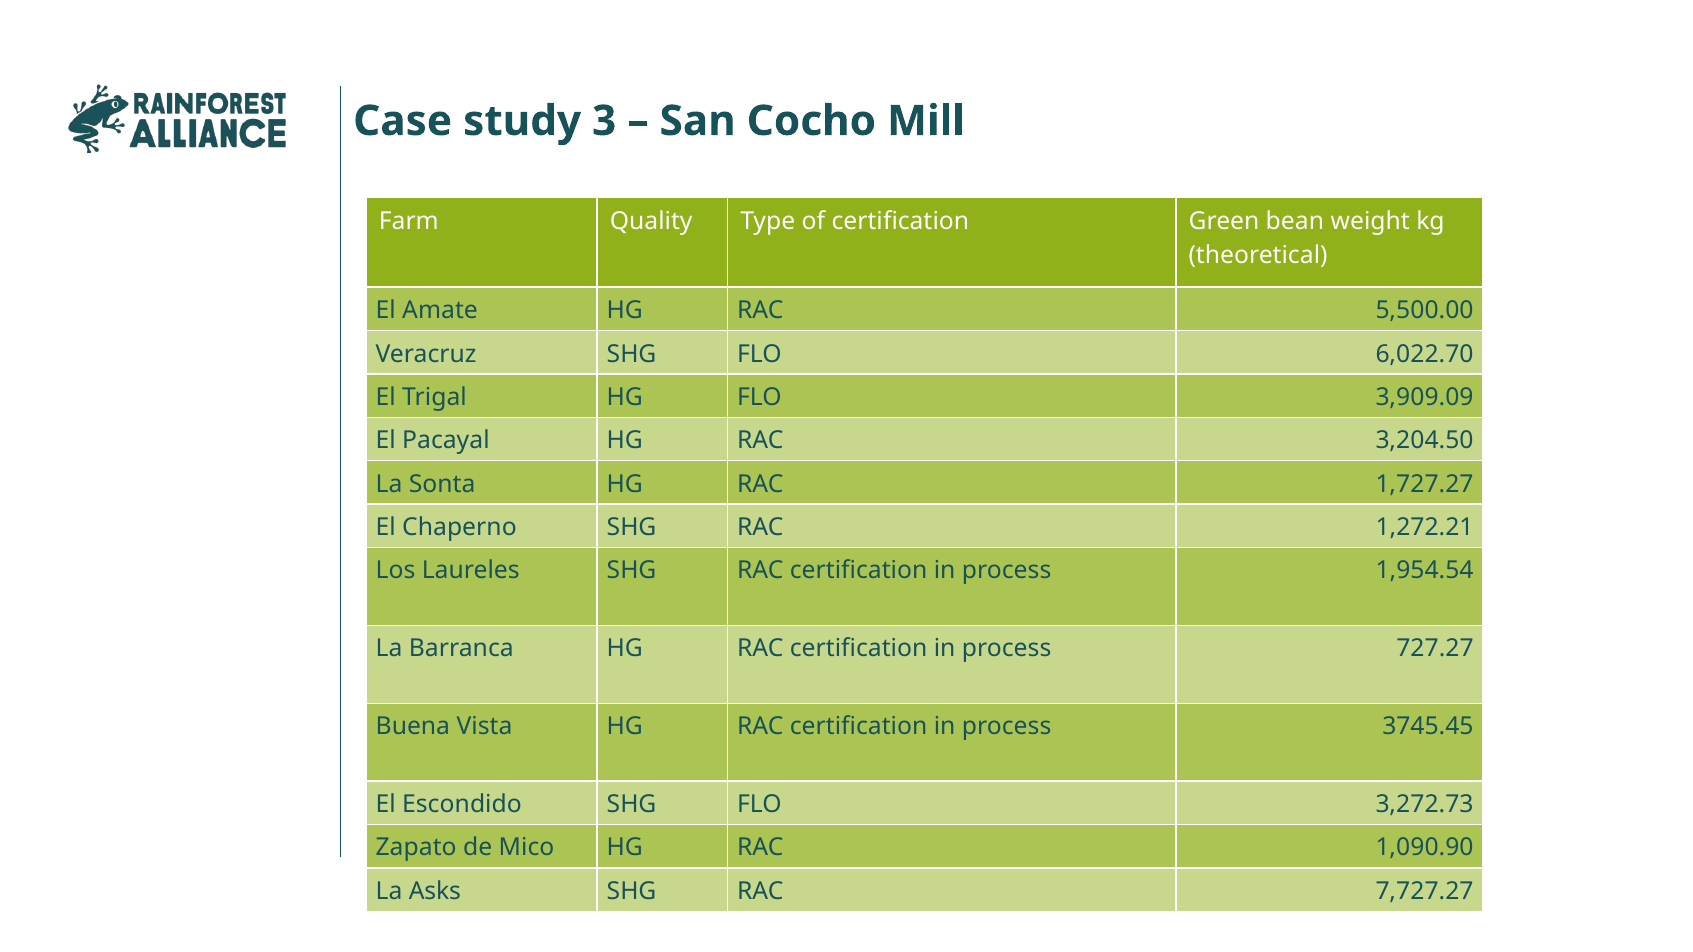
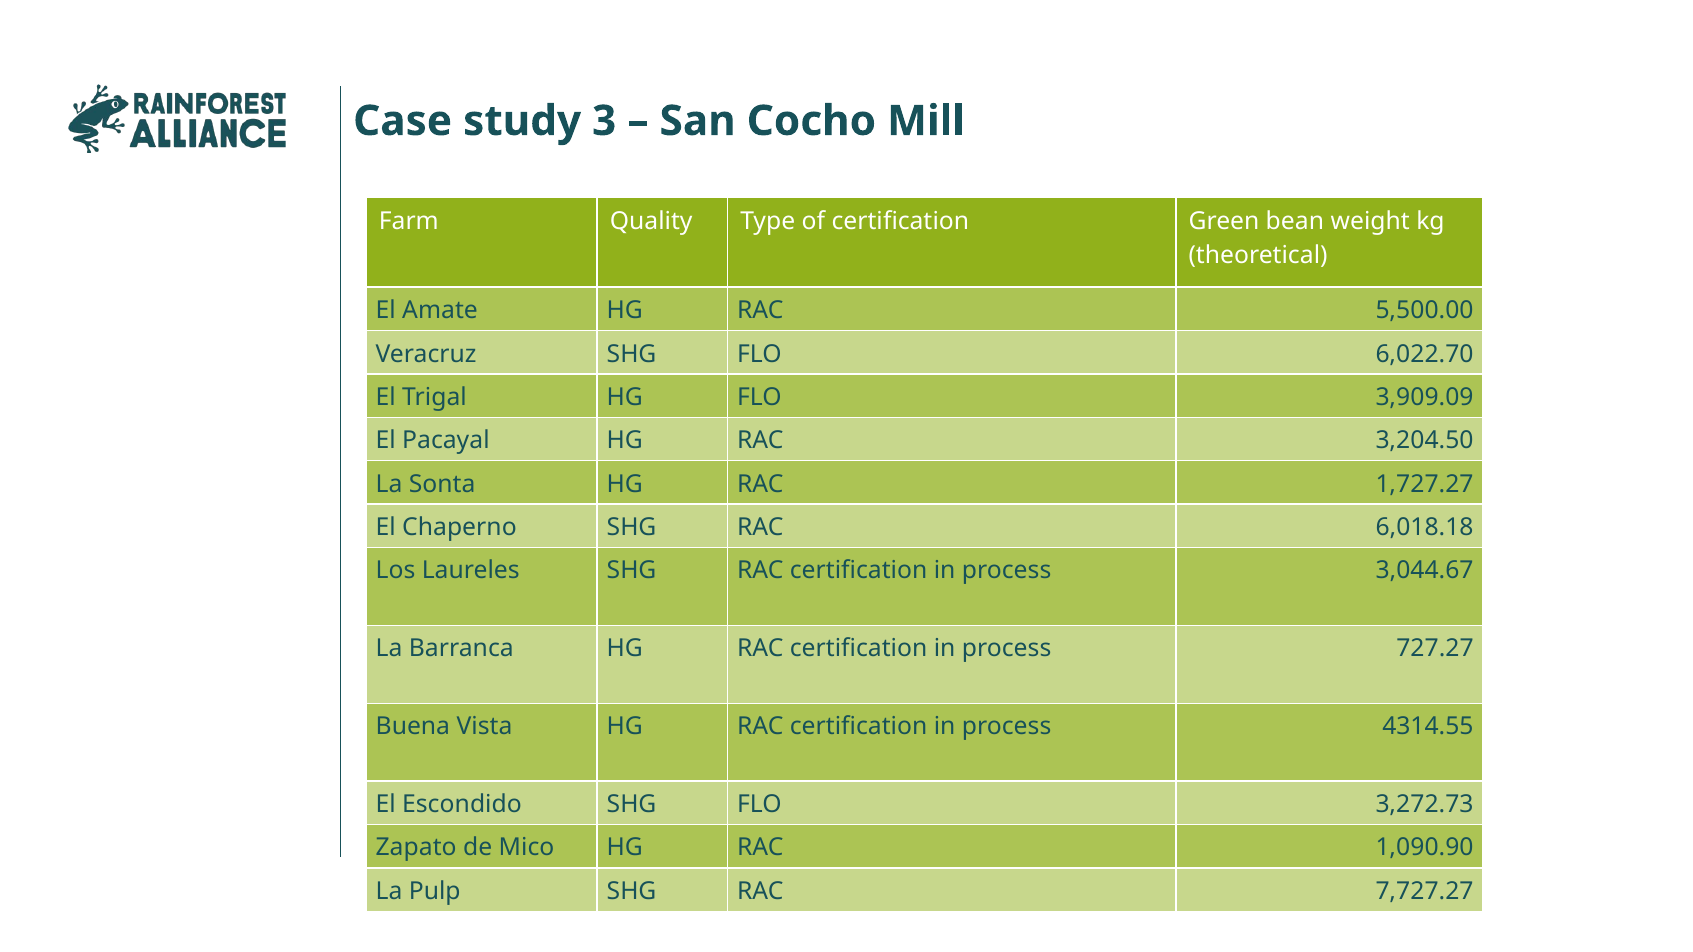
1,272.21: 1,272.21 -> 6,018.18 (1425, 528)
1,954.54: 1,954.54 -> 3,044.67 (1425, 571)
3745.45: 3745.45 -> 4314.55 (1428, 727)
Asks: Asks -> Pulp (435, 892)
